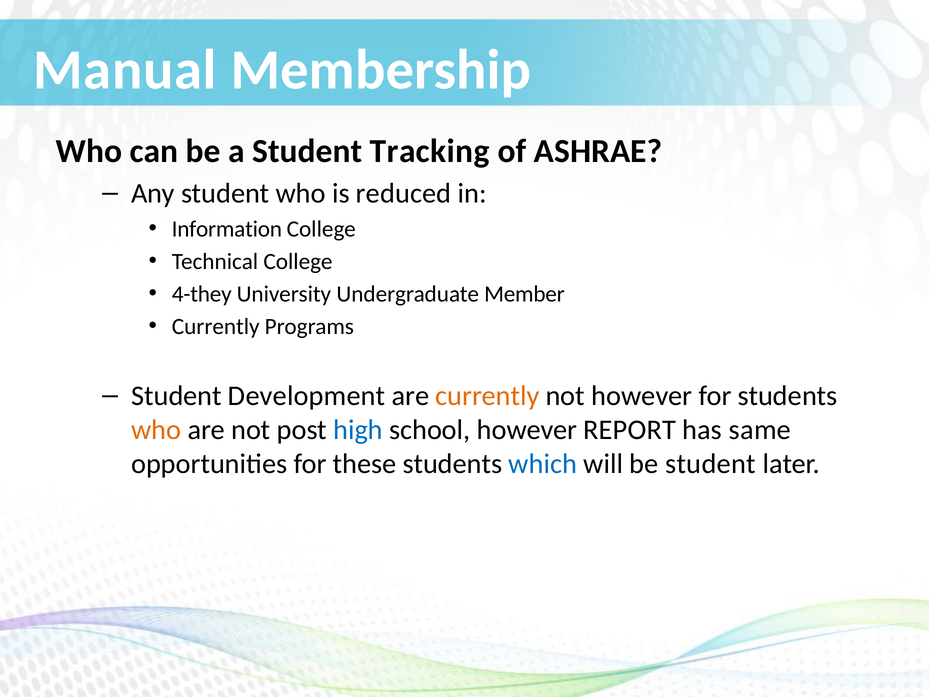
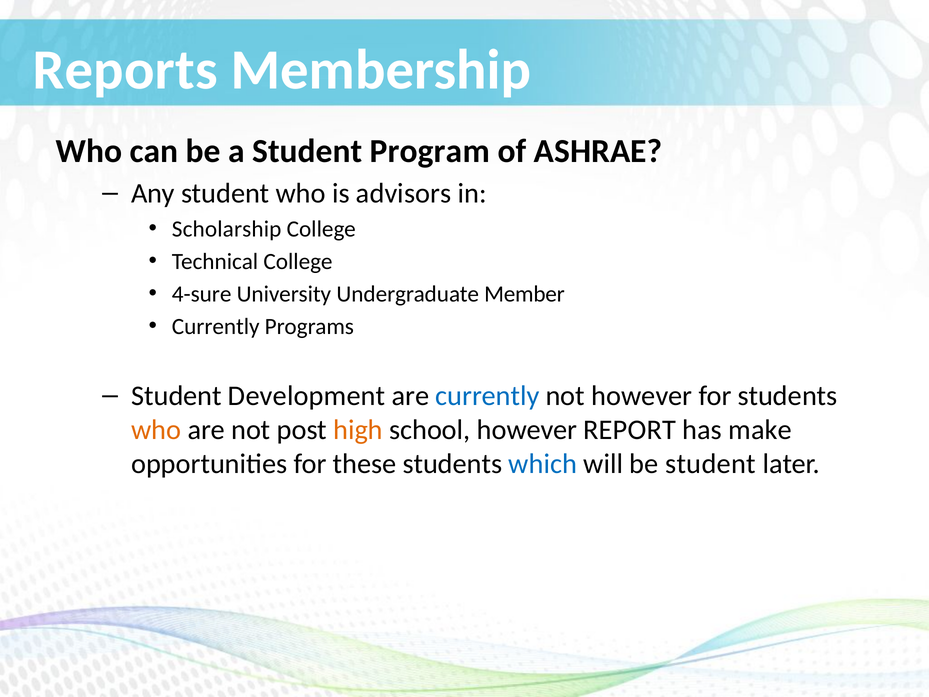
Manual: Manual -> Reports (125, 70)
Tracking: Tracking -> Program (430, 151)
reduced: reduced -> advisors (404, 194)
Information: Information -> Scholarship (227, 229)
4-they: 4-they -> 4-sure (202, 294)
currently colour: orange -> blue (487, 396)
high colour: blue -> orange (358, 430)
same: same -> make (760, 430)
